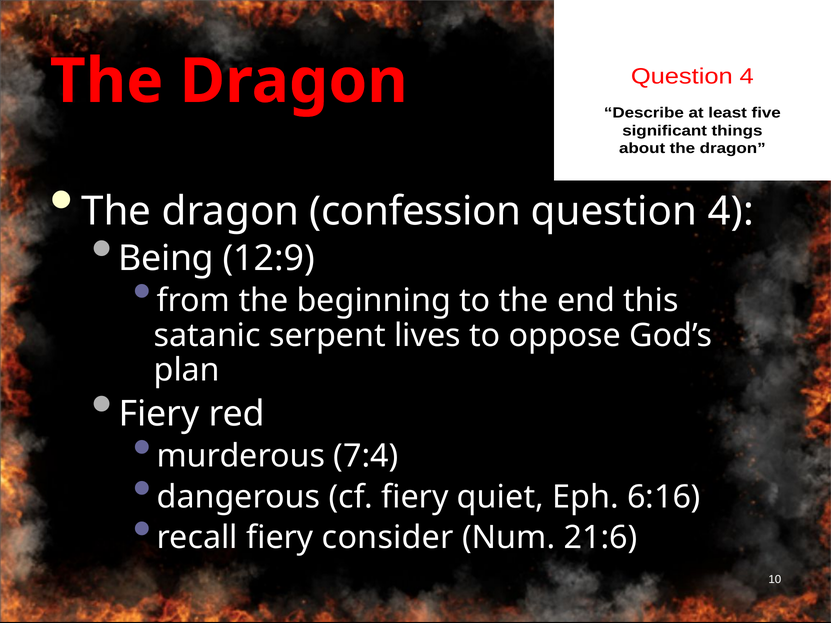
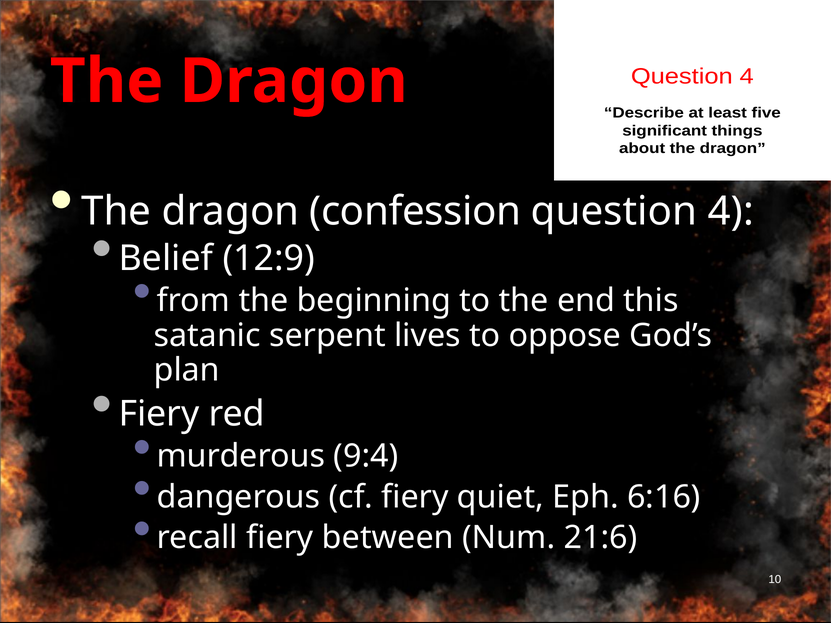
Being: Being -> Belief (166, 258)
7:4: 7:4 -> 9:4 (366, 456)
consider: consider -> between (388, 538)
